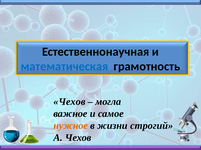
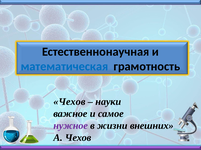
могла: могла -> науки (108, 102)
нужное colour: orange -> purple (71, 126)
строгий: строгий -> внешних (152, 126)
